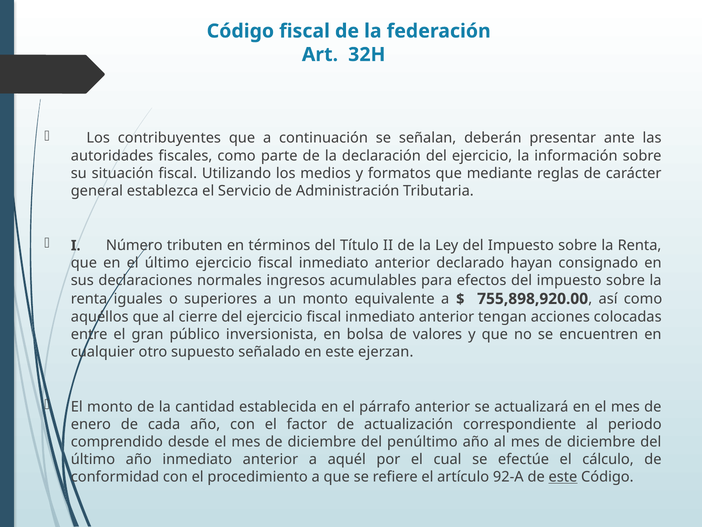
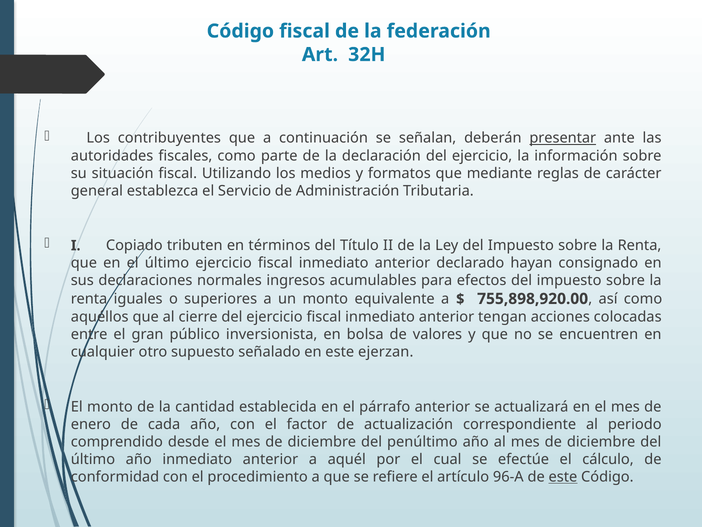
presentar underline: none -> present (563, 138)
Número: Número -> Copiado (134, 245)
92-A: 92-A -> 96-A (508, 477)
